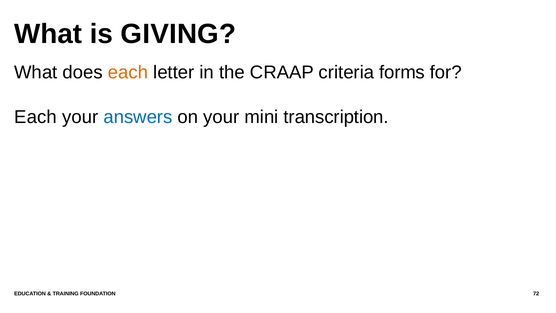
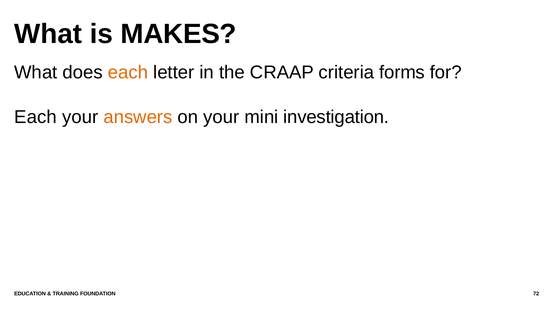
GIVING: GIVING -> MAKES (179, 34)
answers colour: blue -> orange (138, 117)
transcription: transcription -> investigation (336, 117)
